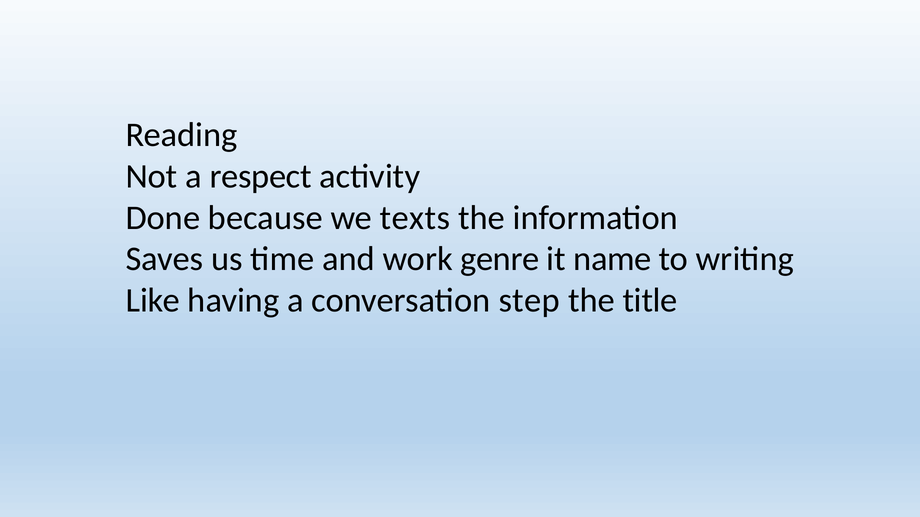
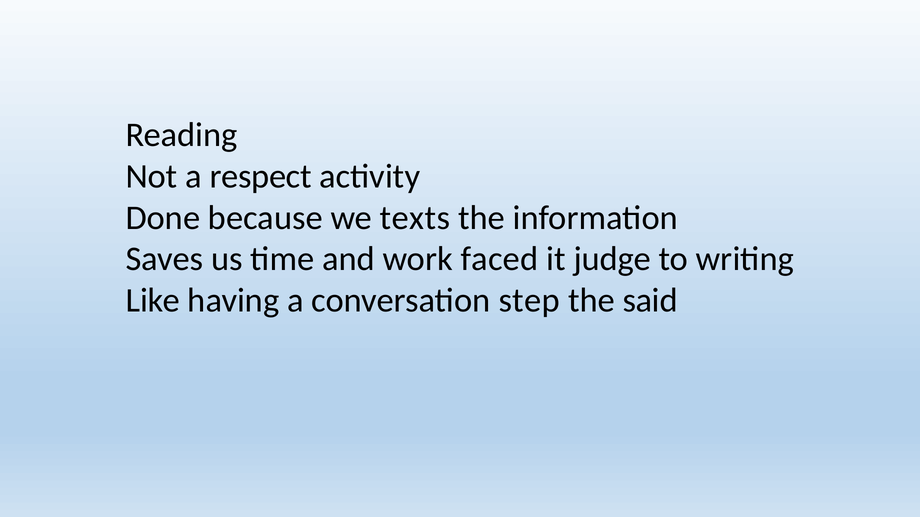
genre: genre -> faced (500, 259)
name: name -> judge (612, 259)
title: title -> said (650, 301)
